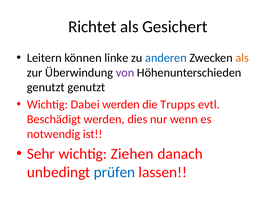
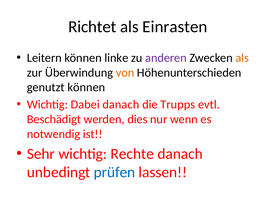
Gesichert: Gesichert -> Einrasten (175, 27)
anderen colour: blue -> purple (166, 58)
von colour: purple -> orange (125, 73)
genutzt genutzt: genutzt -> können (86, 87)
Dabei werden: werden -> danach (121, 105)
Ziehen: Ziehen -> Rechte (132, 154)
